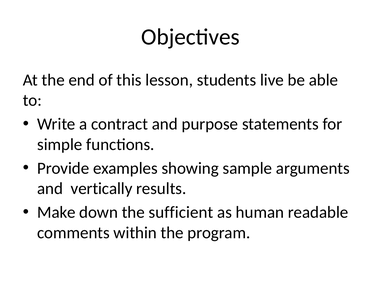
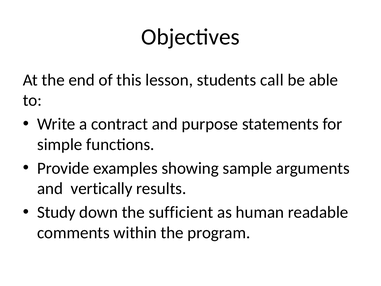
live: live -> call (272, 80)
Make: Make -> Study (56, 212)
